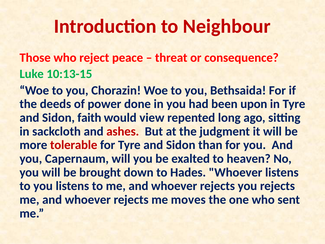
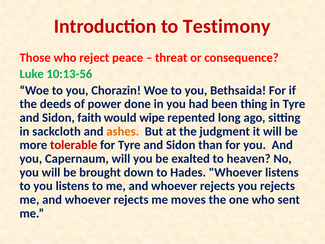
Neighbour: Neighbour -> Testimony (227, 26)
10:13-15: 10:13-15 -> 10:13-56 (69, 74)
upon: upon -> thing (254, 104)
view: view -> wipe (152, 118)
ashes colour: red -> orange (123, 131)
